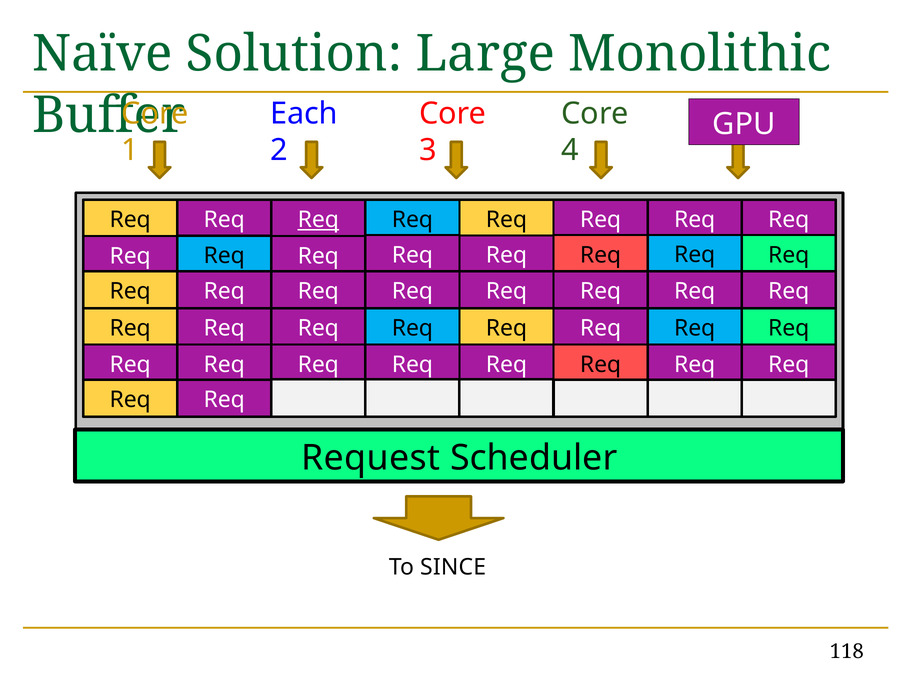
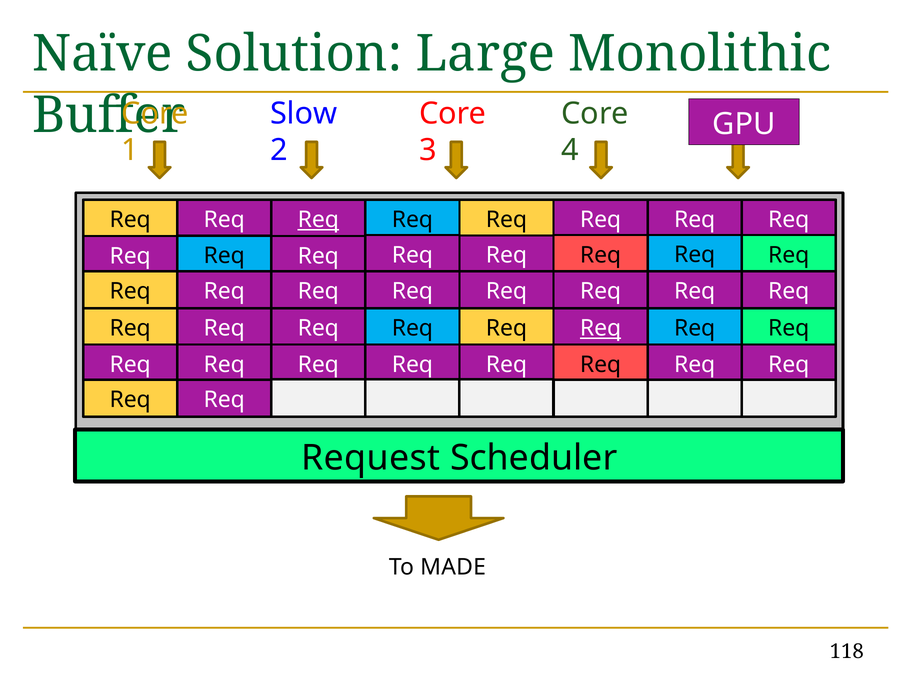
Each: Each -> Slow (304, 113)
Req underline: none -> present (601, 328)
SINCE: SINCE -> MADE (453, 567)
